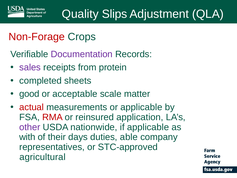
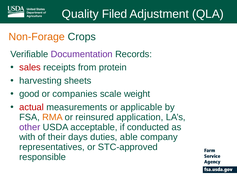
Slips: Slips -> Filed (115, 14)
Non-Forage colour: red -> orange (37, 37)
sales colour: purple -> red (30, 67)
completed: completed -> harvesting (41, 81)
acceptable: acceptable -> companies (75, 94)
matter: matter -> weight (137, 94)
RMA colour: red -> orange (52, 117)
nationwide: nationwide -> acceptable (94, 127)
if applicable: applicable -> conducted (148, 127)
agricultural: agricultural -> responsible (43, 157)
